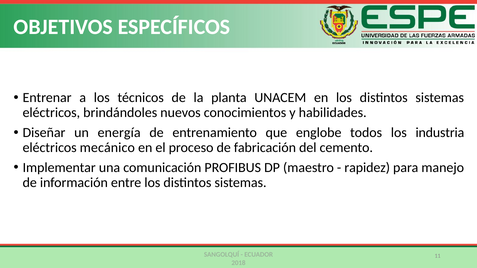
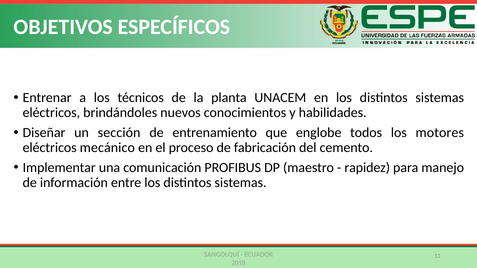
energía: energía -> sección (119, 133)
industria: industria -> motores (440, 133)
